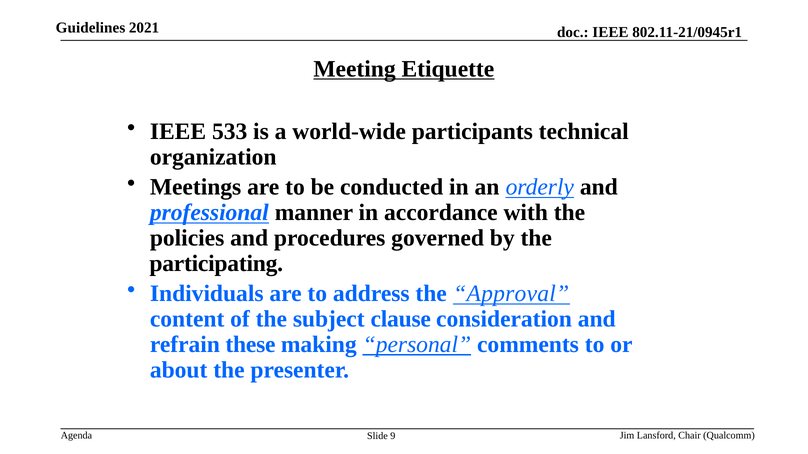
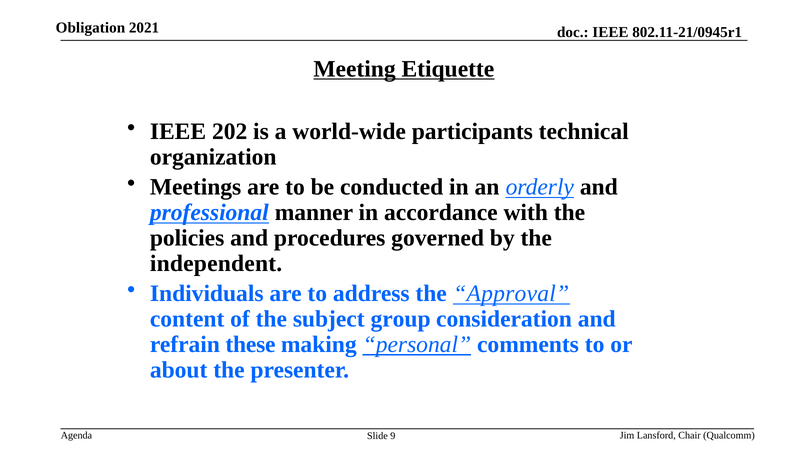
Guidelines: Guidelines -> Obligation (90, 28)
533: 533 -> 202 (230, 132)
participating: participating -> independent (216, 264)
clause: clause -> group (401, 319)
